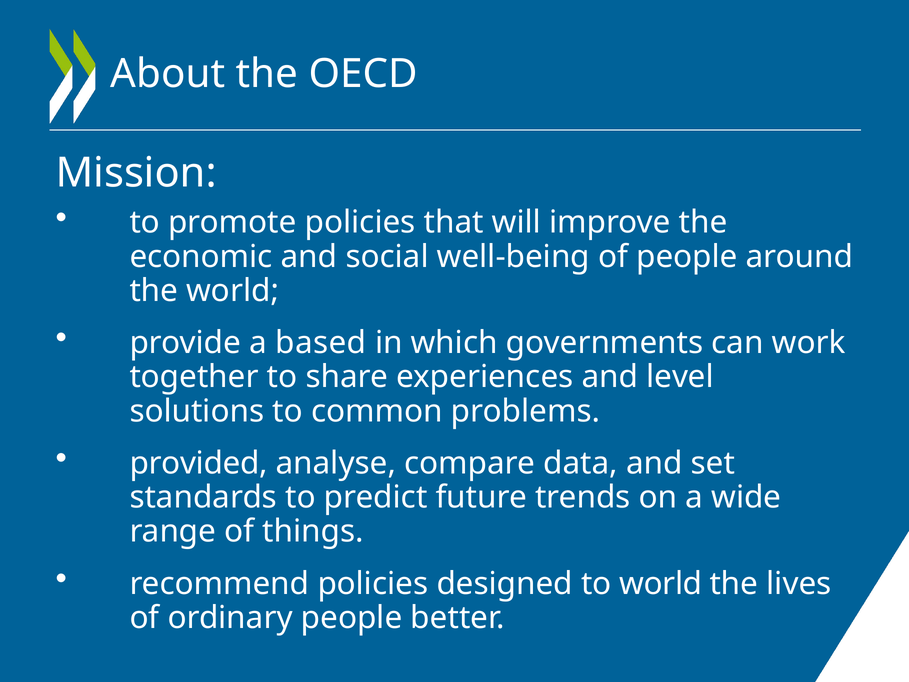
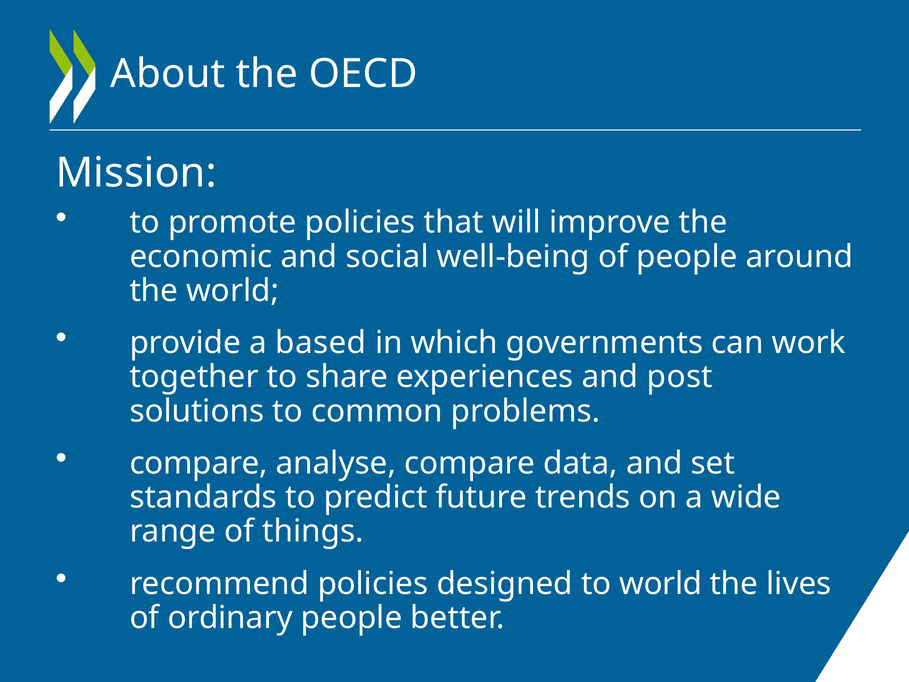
level: level -> post (680, 377)
provided: provided -> compare (199, 463)
